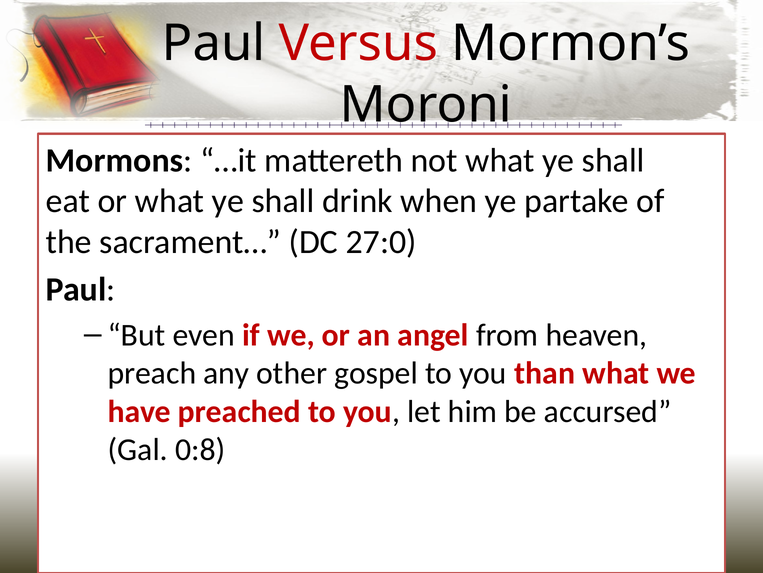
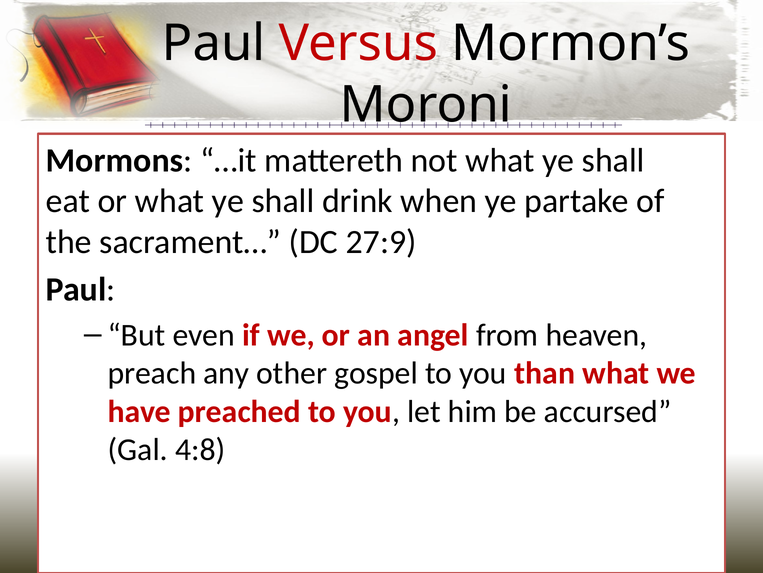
27:0: 27:0 -> 27:9 (381, 242)
0:8: 0:8 -> 4:8 (200, 449)
